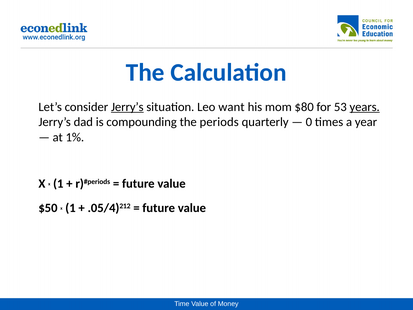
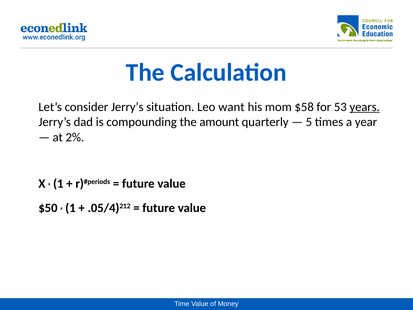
Jerry’s underline: present -> none (127, 107)
$80: $80 -> $58 (304, 107)
periods: periods -> amount (219, 122)
0: 0 -> 5 (309, 122)
1%: 1% -> 2% (75, 137)
